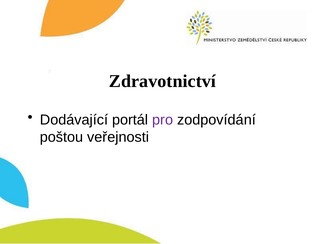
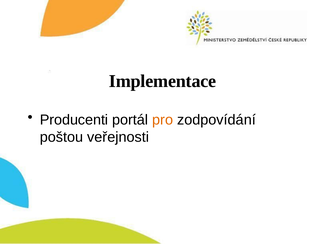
Zdravotnictví: Zdravotnictví -> Implementace (163, 81)
Dodávající: Dodávající -> Producenti (74, 120)
pro colour: purple -> orange (163, 120)
